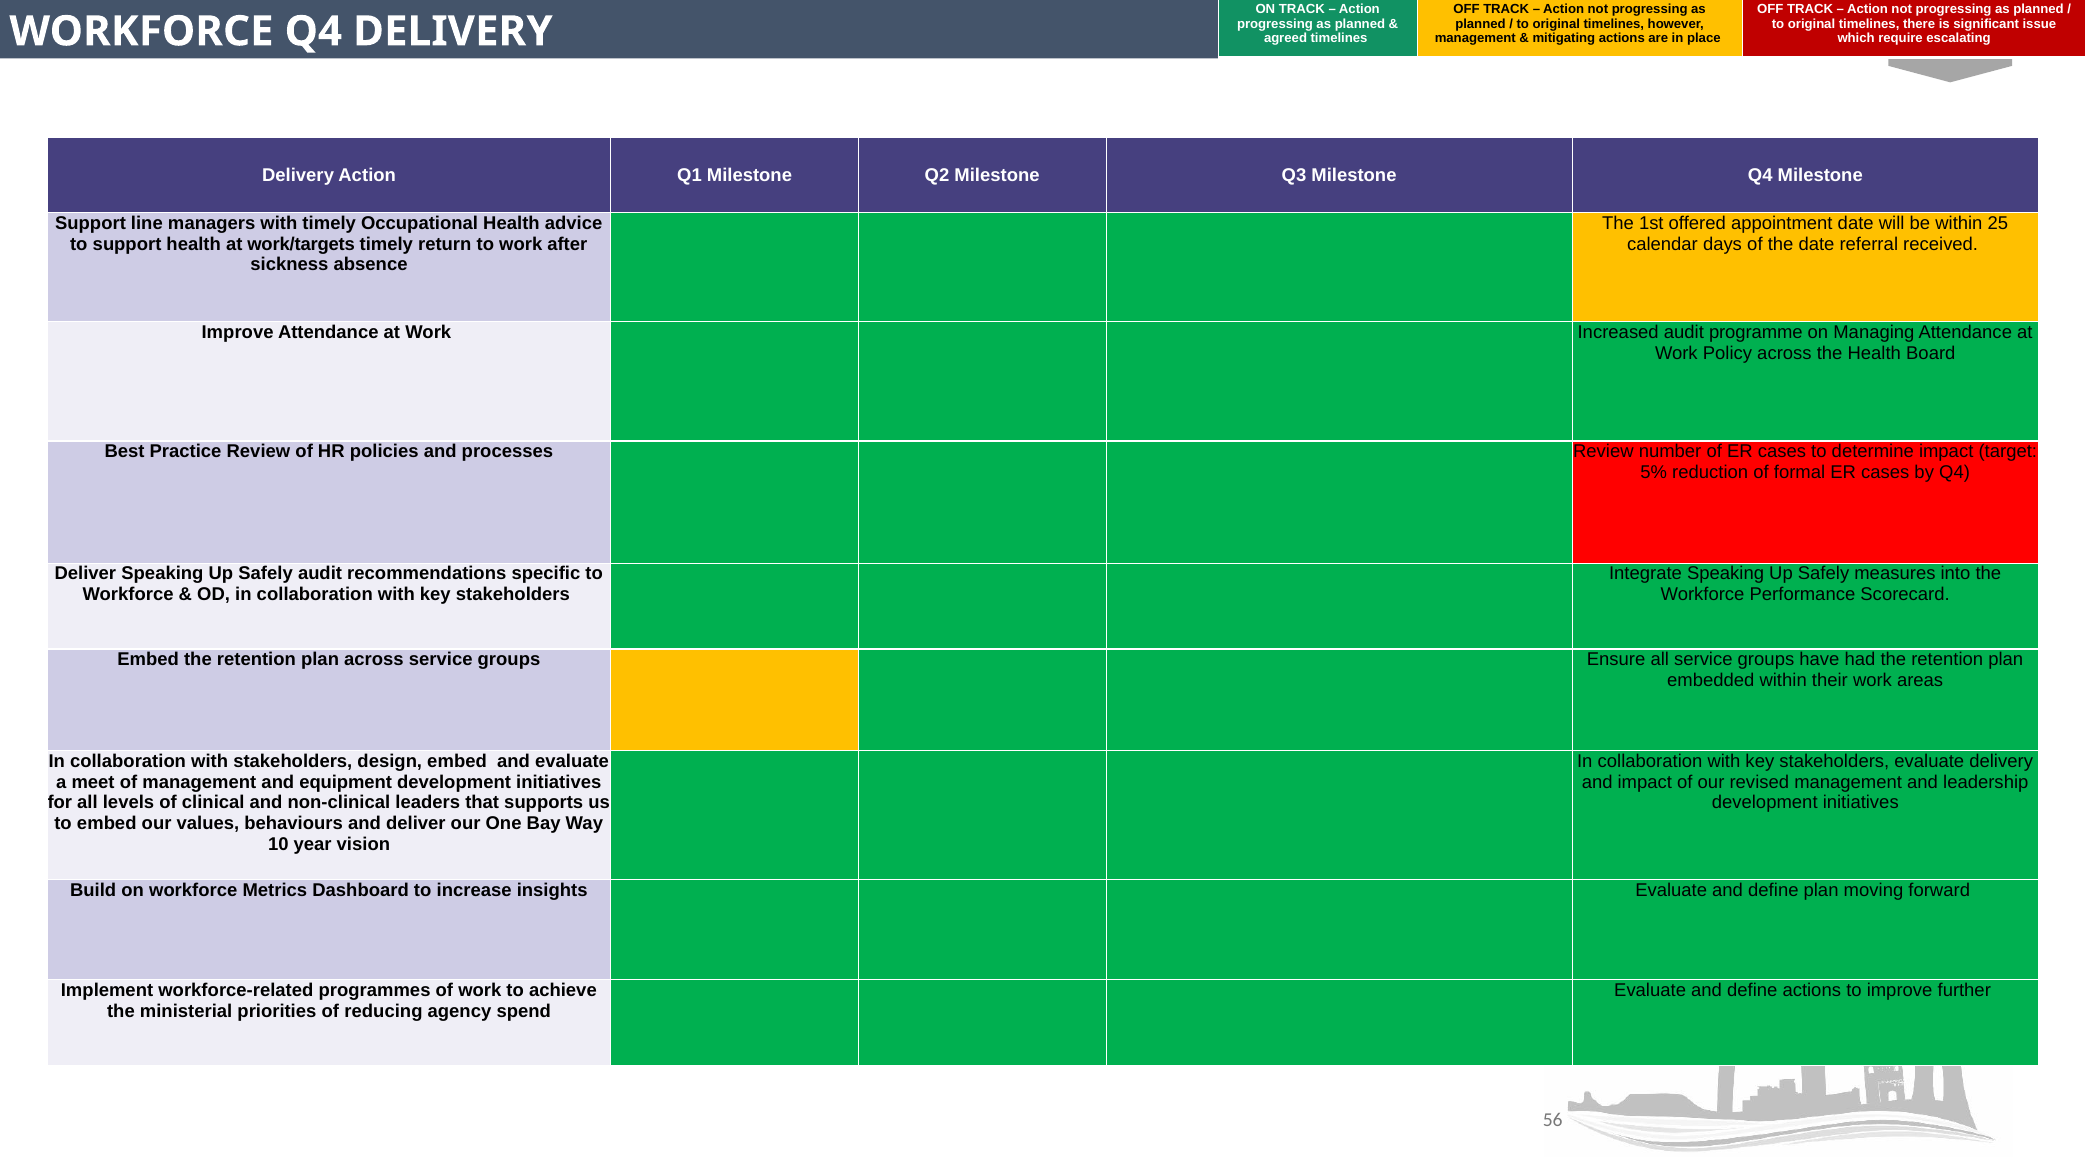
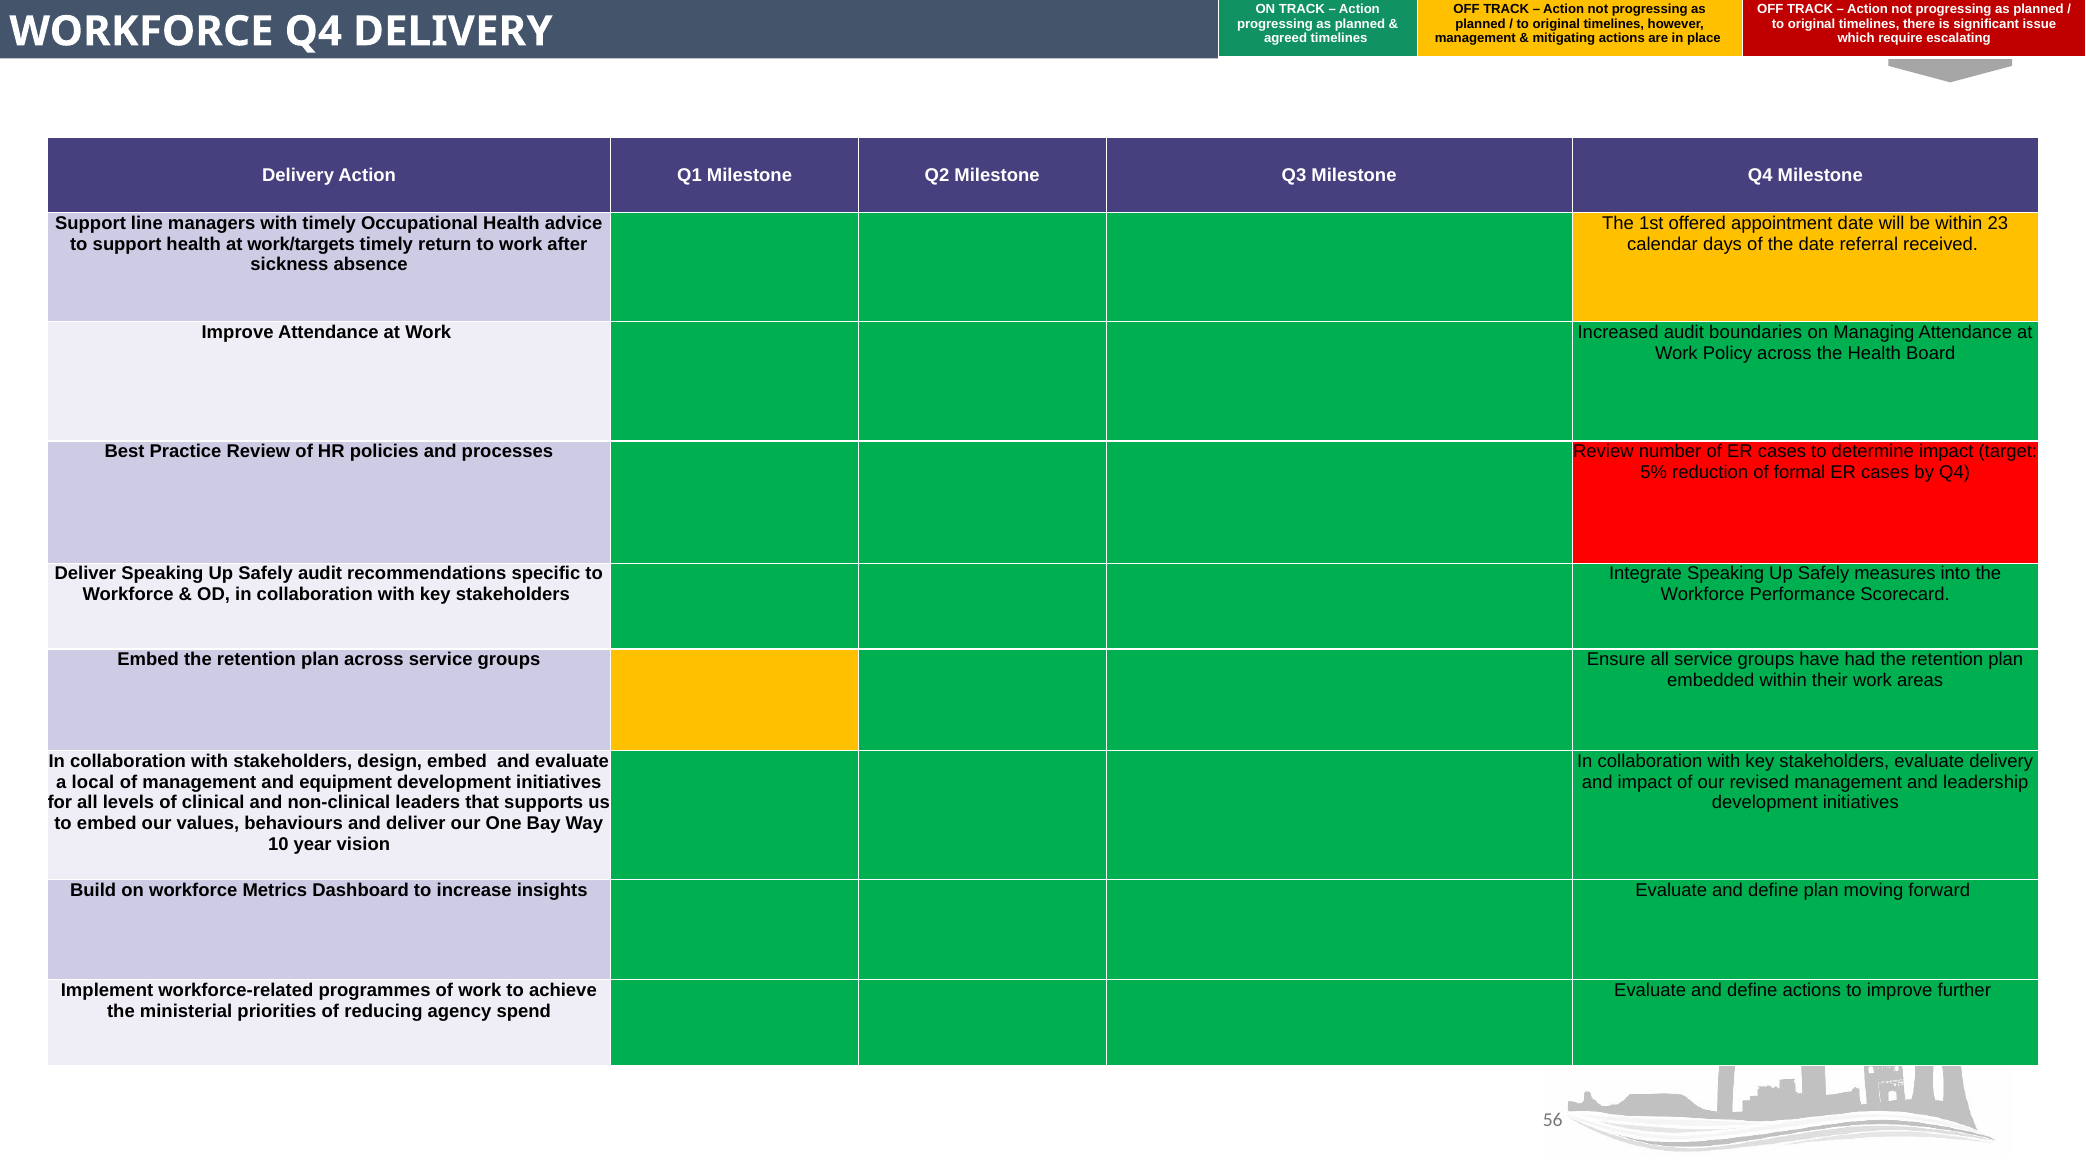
25: 25 -> 23 (1998, 223)
programme: programme -> boundaries (1756, 332)
meet: meet -> local (93, 782)
